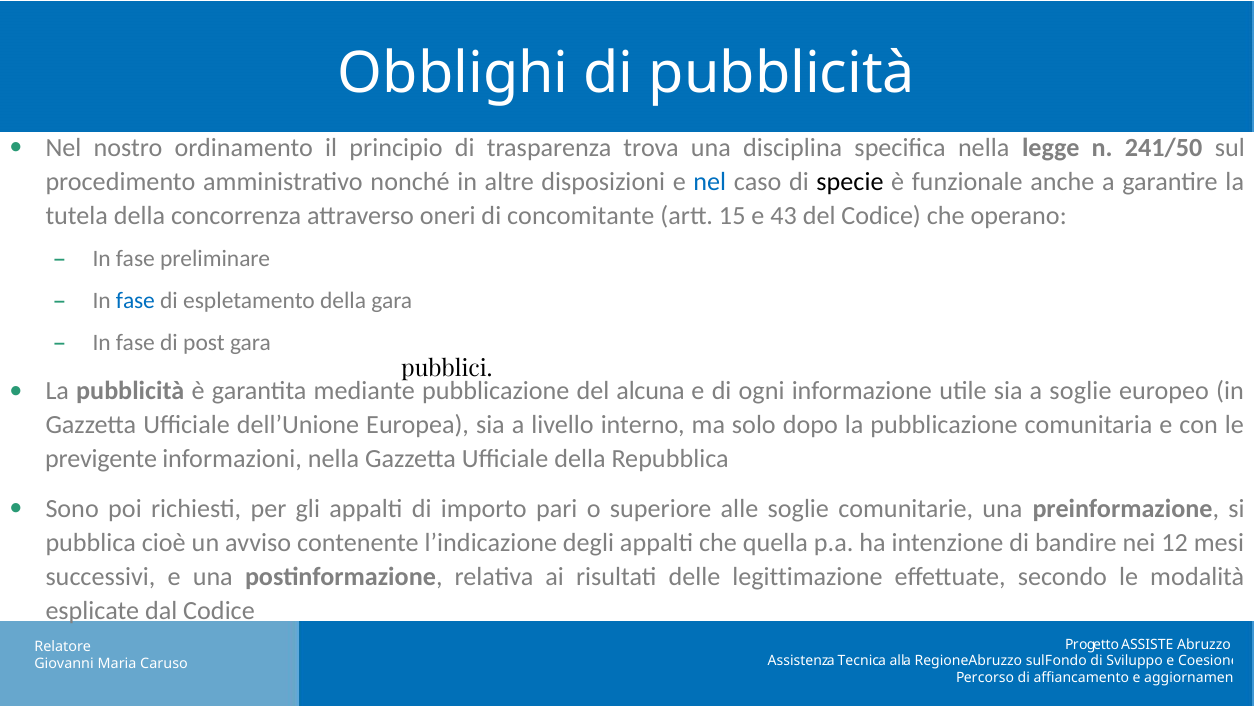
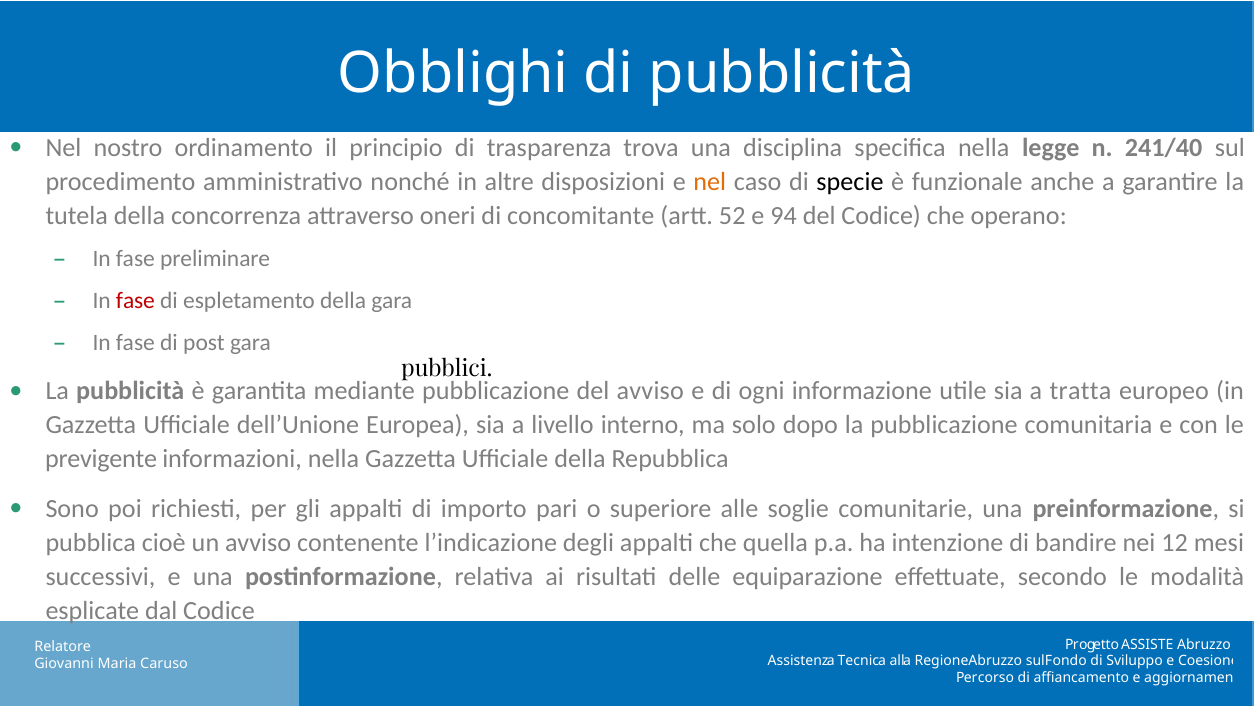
241/50: 241/50 -> 241/40 (1164, 148)
nel colour: blue -> orange (710, 182)
15: 15 -> 52 (732, 216)
43: 43 -> 94 (784, 216)
fase colour: blue -> red (135, 301)
del alcuna: alcuna -> avviso (650, 391)
a soglie: soglie -> tratta (1081, 391)
legittimazione: legittimazione -> equiparazione (808, 576)
